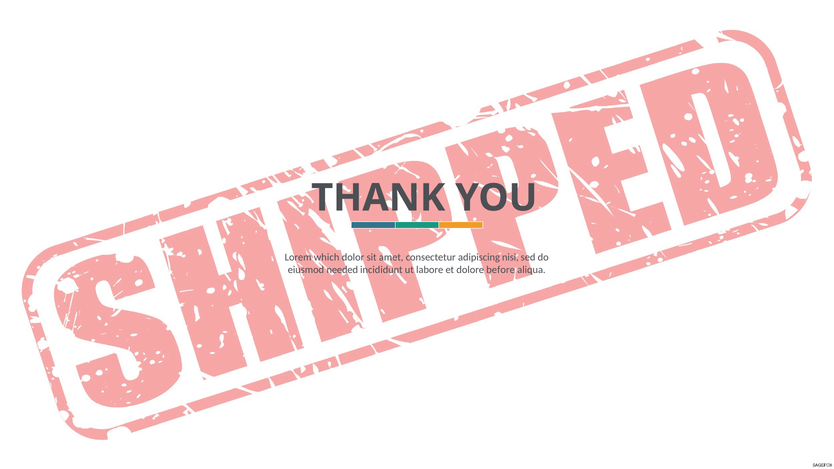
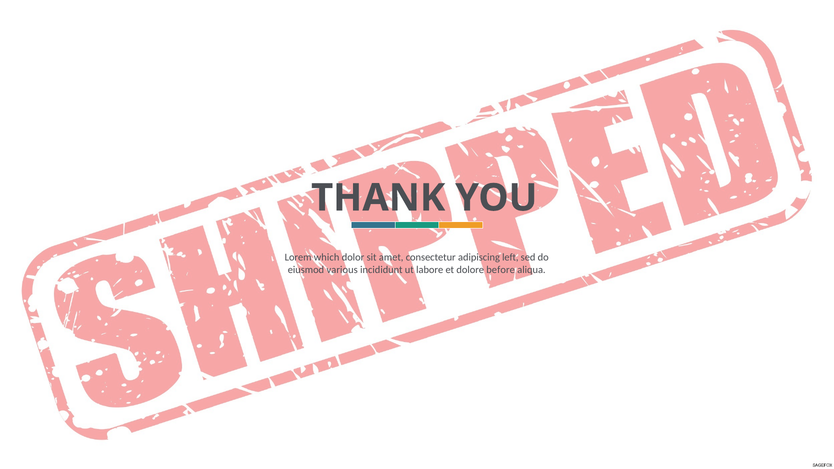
nisi: nisi -> left (510, 257)
needed: needed -> various (342, 270)
